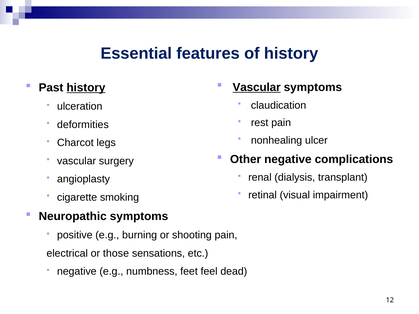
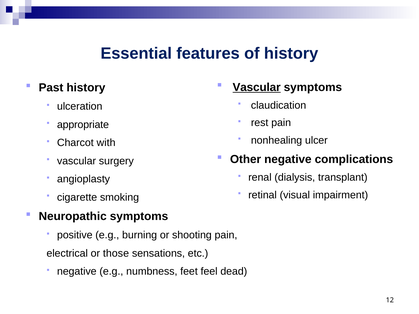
history underline: present -> none (86, 88)
deformities: deformities -> appropriate (83, 125)
legs: legs -> with (106, 143)
